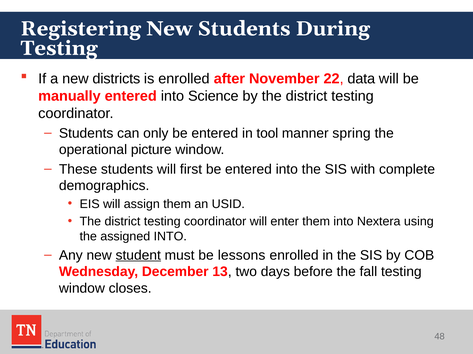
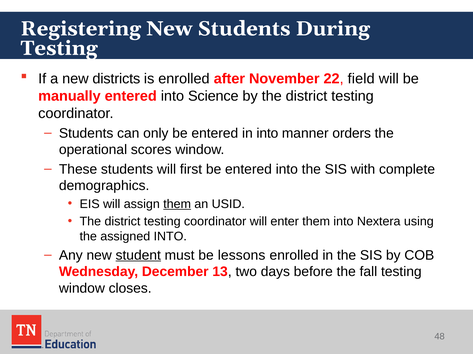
data: data -> field (361, 79)
in tool: tool -> into (267, 134)
spring: spring -> orders (352, 134)
picture: picture -> scores (151, 150)
them underline: none -> present (177, 204)
